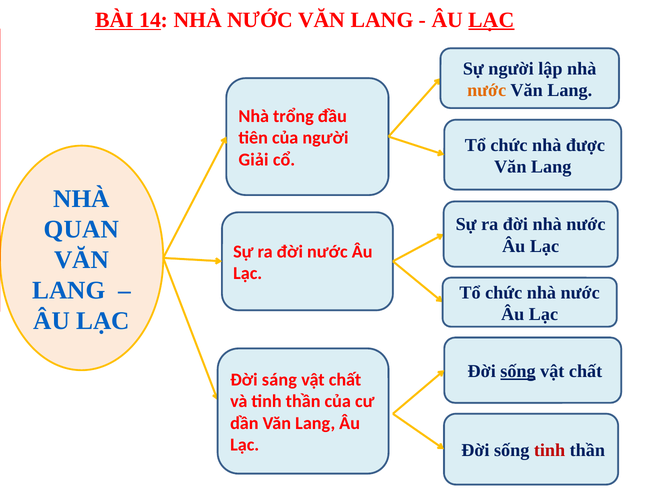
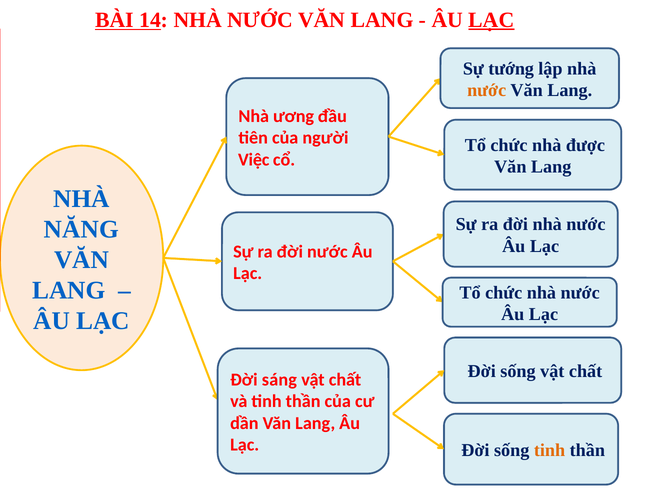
Sự người: người -> tướng (511, 69)
trổng: trổng -> ương (294, 116)
Giải: Giải -> Việc (254, 160)
QUAN: QUAN -> NĂNG (81, 229)
sống underline: present -> none (518, 371)
tinh colour: red -> orange (550, 450)
